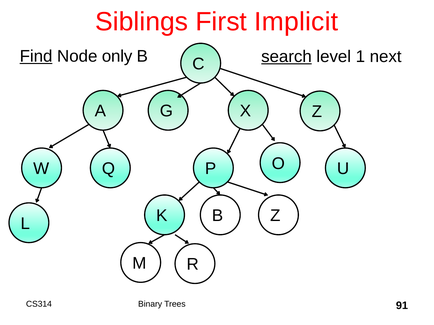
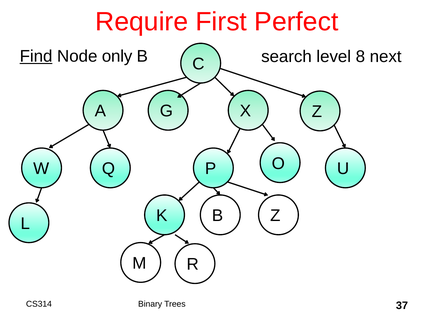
Siblings: Siblings -> Require (142, 22)
Implicit: Implicit -> Perfect (296, 22)
search underline: present -> none (286, 57)
1: 1 -> 8 (360, 57)
91: 91 -> 37 (402, 306)
